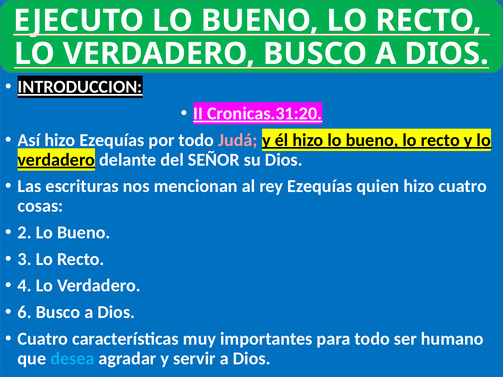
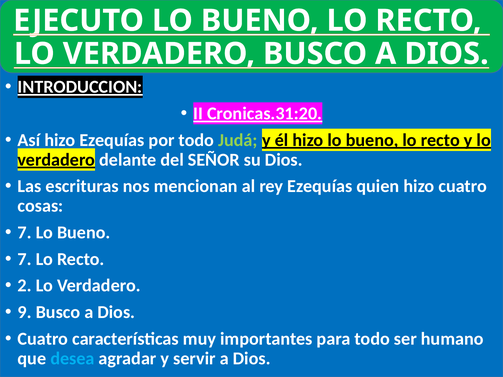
Judá colour: pink -> light green (238, 140)
2: 2 -> 7 (25, 233)
3: 3 -> 7 (25, 259)
4: 4 -> 2 (25, 286)
6: 6 -> 9 (25, 312)
